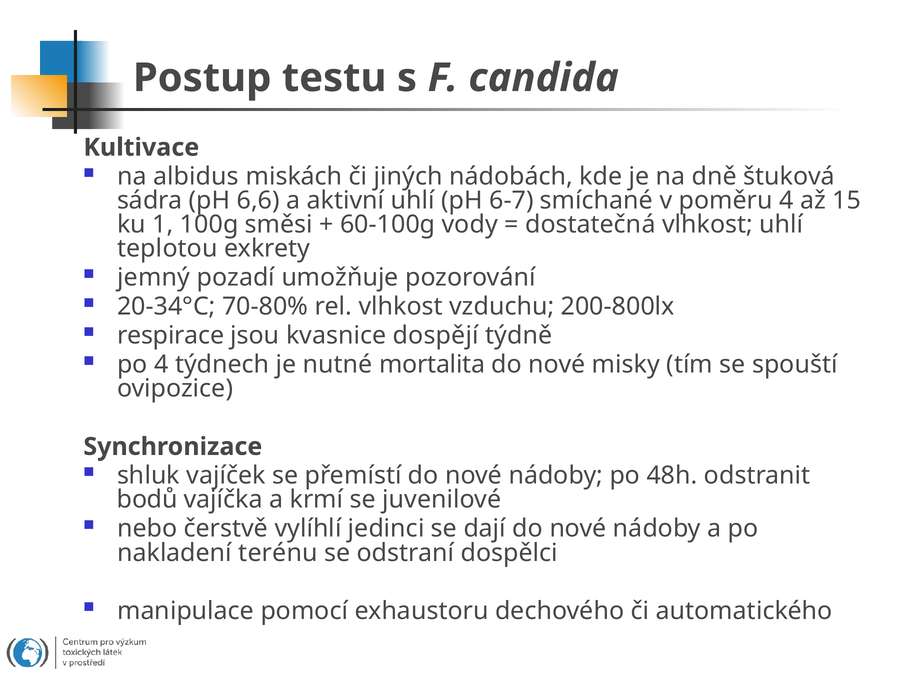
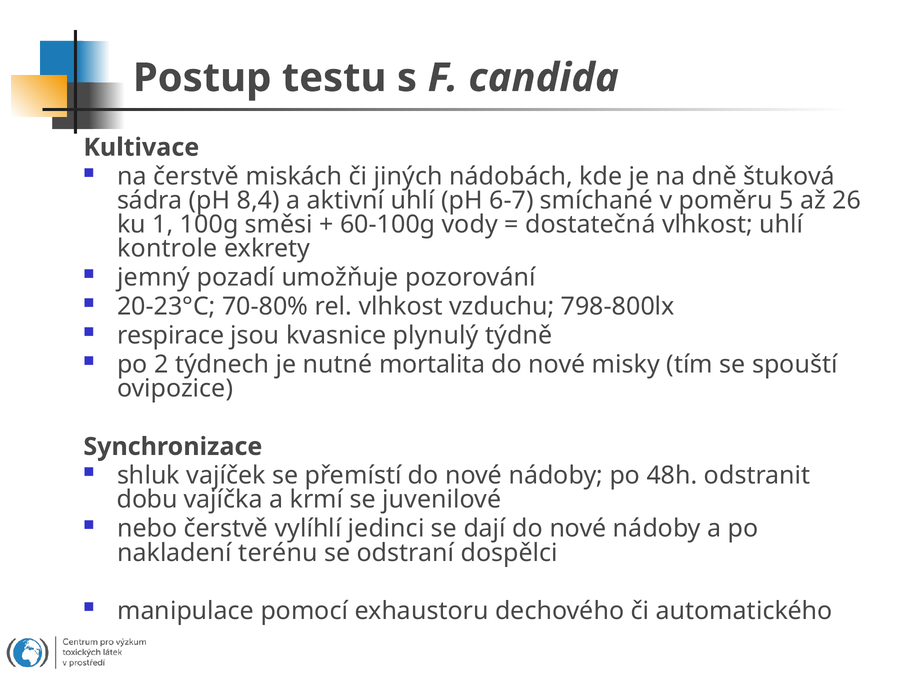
na albidus: albidus -> čerstvě (196, 176)
6,6: 6,6 -> 8,4 (258, 201)
poměru 4: 4 -> 5 (786, 201)
15: 15 -> 26 (847, 201)
teplotou: teplotou -> kontrole (167, 249)
20-34°C: 20-34°C -> 20-23°C (166, 307)
200-800lx: 200-800lx -> 798-800lx (618, 307)
dospějí: dospějí -> plynulý (436, 336)
po 4: 4 -> 2 (161, 365)
bodů: bodů -> dobu (147, 500)
